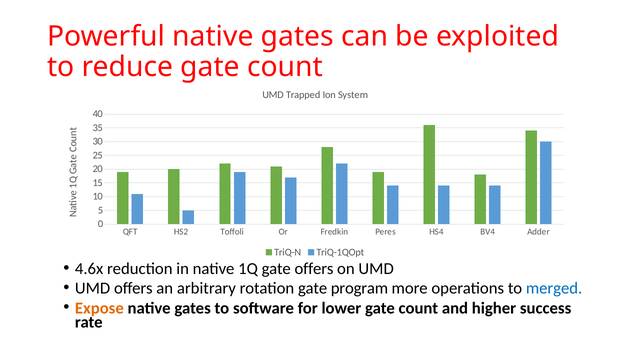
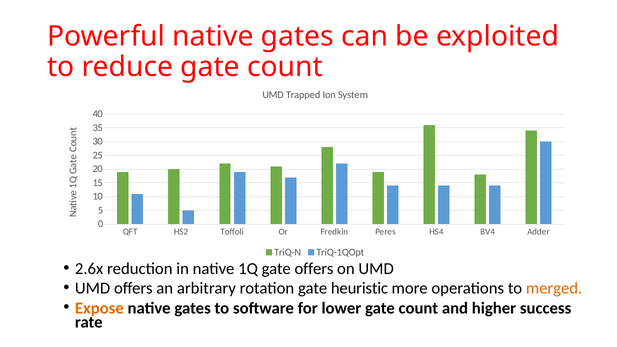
4.6x: 4.6x -> 2.6x (89, 269)
program: program -> heuristic (359, 289)
merged colour: blue -> orange (554, 289)
